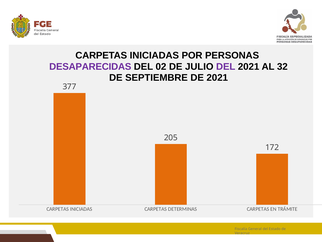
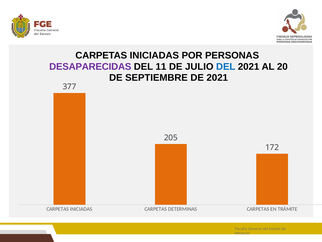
02: 02 -> 11 (161, 66)
DEL colour: purple -> blue (226, 66)
32: 32 -> 20 (282, 66)
